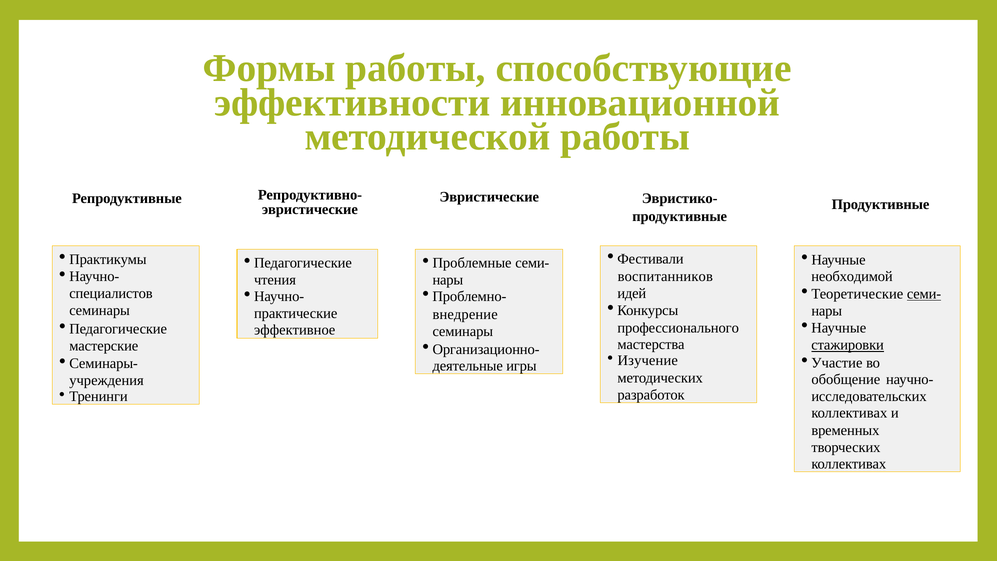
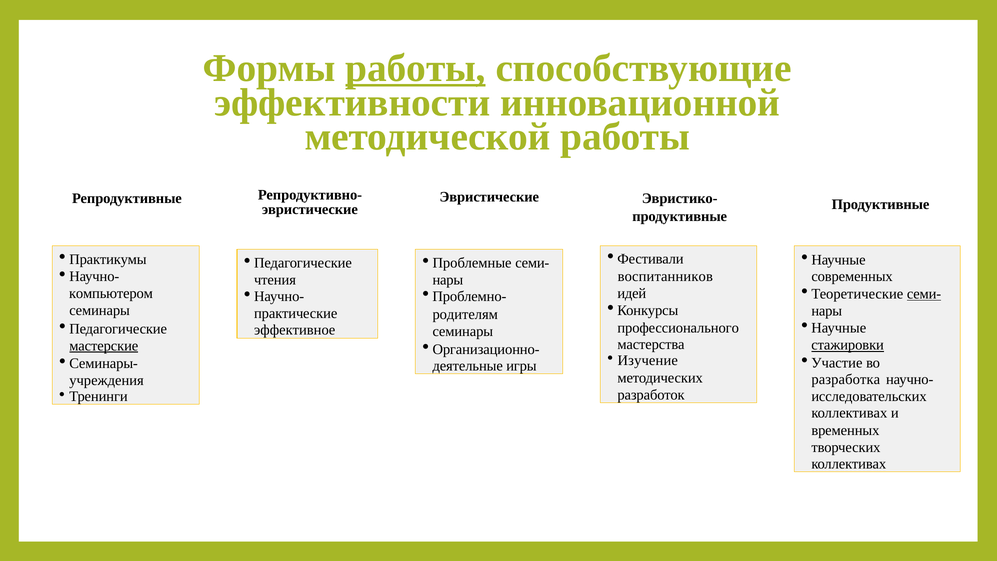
работы underline: none -> present (416, 68)
необходимой: необходимой -> современных (852, 277)
специалистов: специалистов -> компьютером (111, 293)
внедрение: внедрение -> родителям (465, 314)
мастерские underline: none -> present (104, 346)
обобщение: обобщение -> разработка (846, 379)
